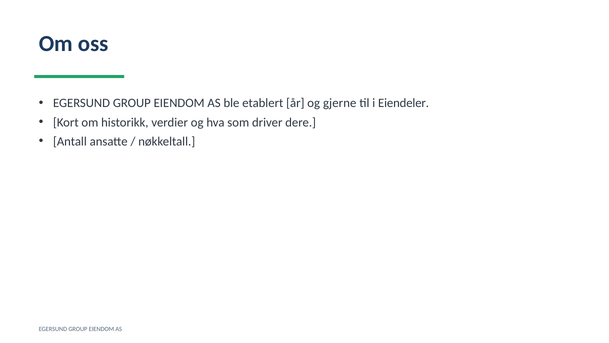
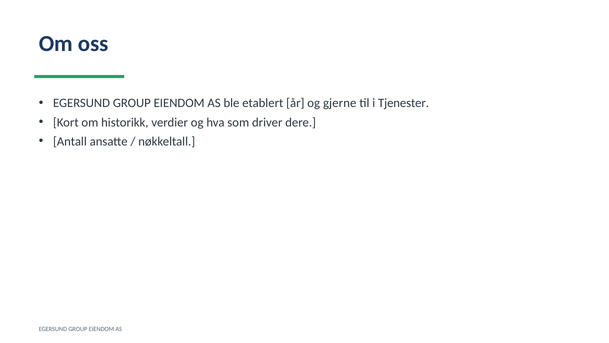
Eiendeler: Eiendeler -> Tjenester (404, 103)
